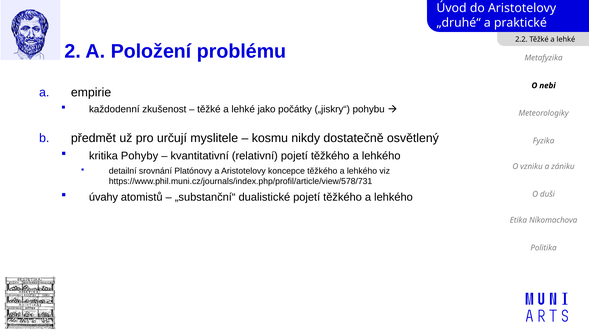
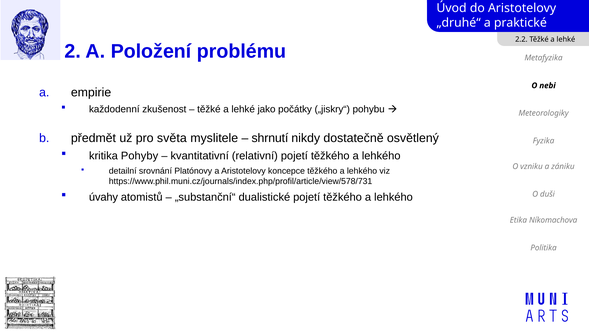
určují: určují -> světa (172, 138)
kosmu: kosmu -> shrnutí (270, 138)
